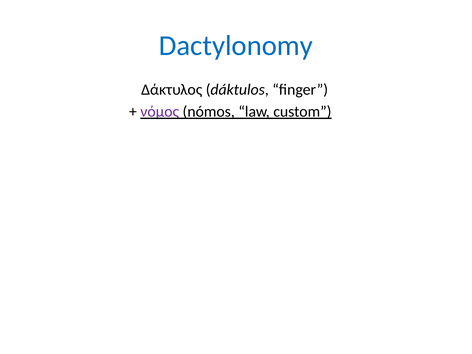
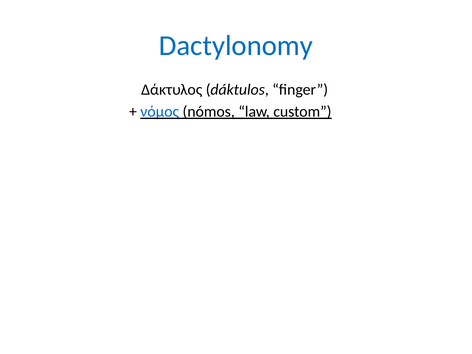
νόμος colour: purple -> blue (160, 112)
